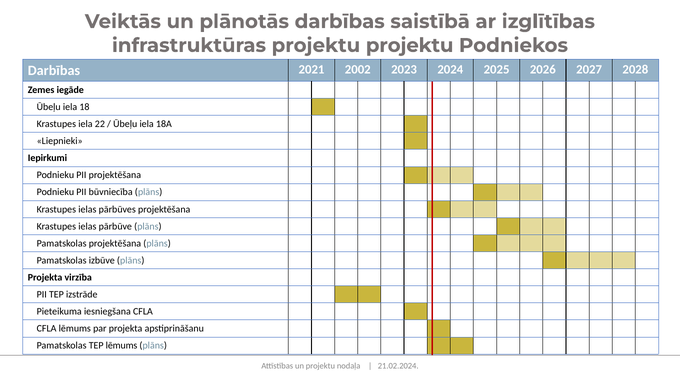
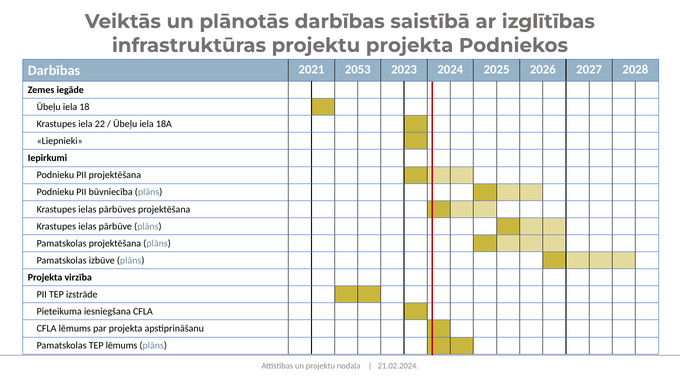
projektu projektu: projektu -> projekta (410, 45)
2002: 2002 -> 2053 (358, 69)
